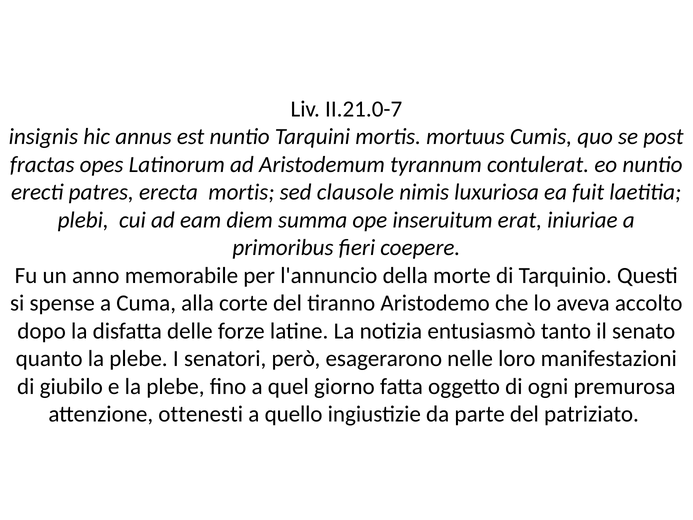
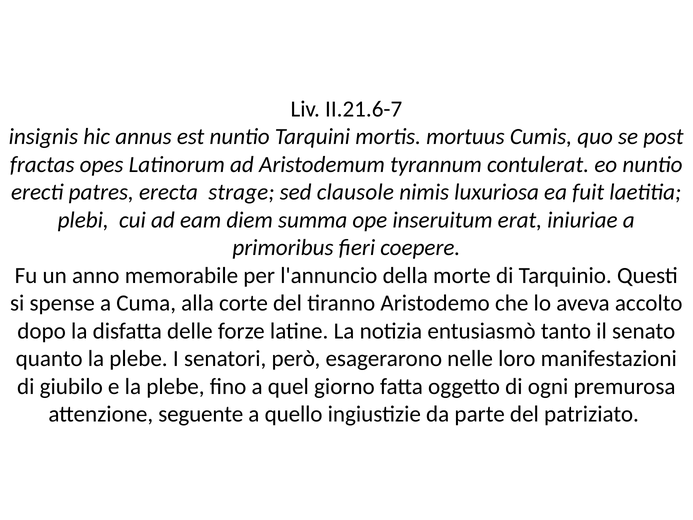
II.21.0-7: II.21.0-7 -> II.21.6-7 (364, 109)
erecta mortis: mortis -> strage (241, 192)
ottenesti: ottenesti -> seguente (201, 414)
